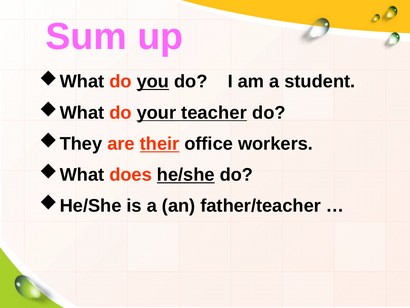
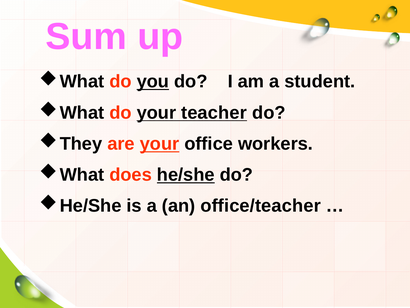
are their: their -> your (160, 143)
father/teacher: father/teacher -> office/teacher (261, 205)
